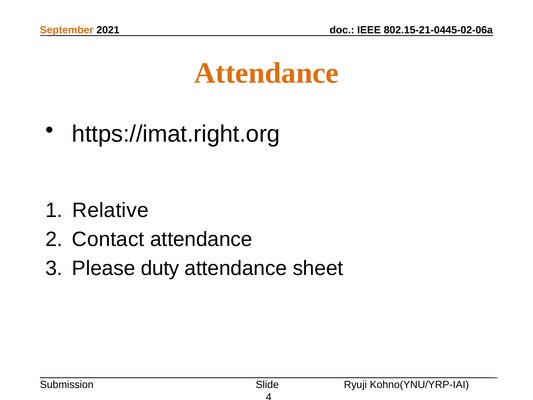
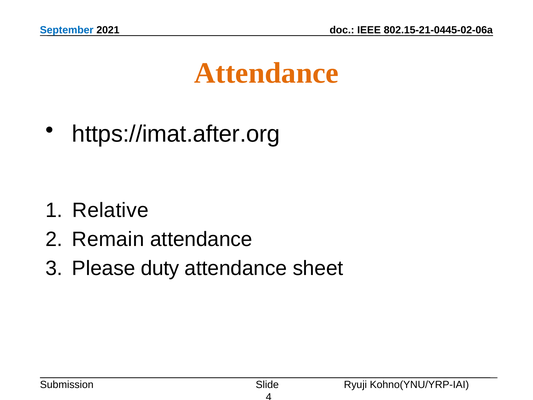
September colour: orange -> blue (67, 30)
https://imat.right.org: https://imat.right.org -> https://imat.after.org (176, 134)
Contact: Contact -> Remain (108, 239)
